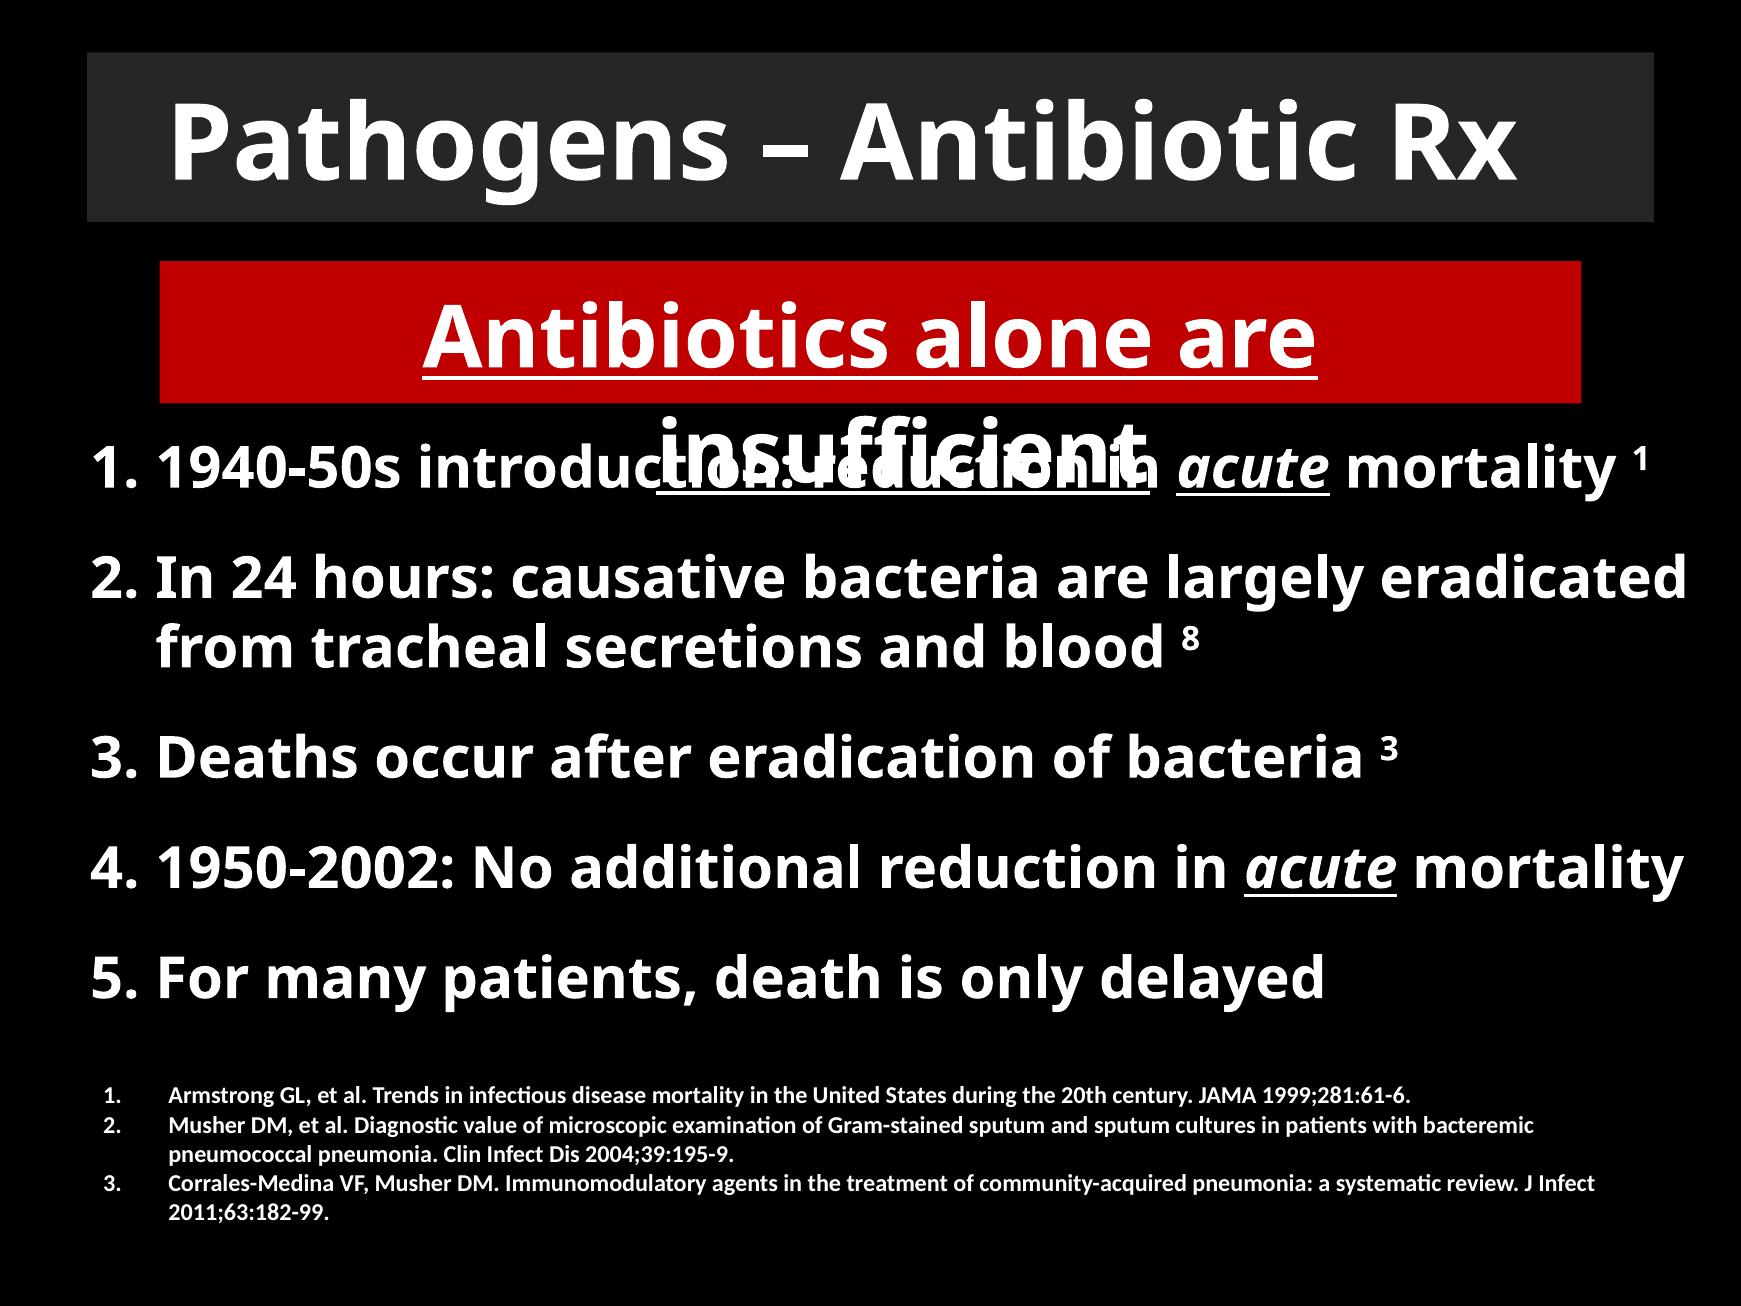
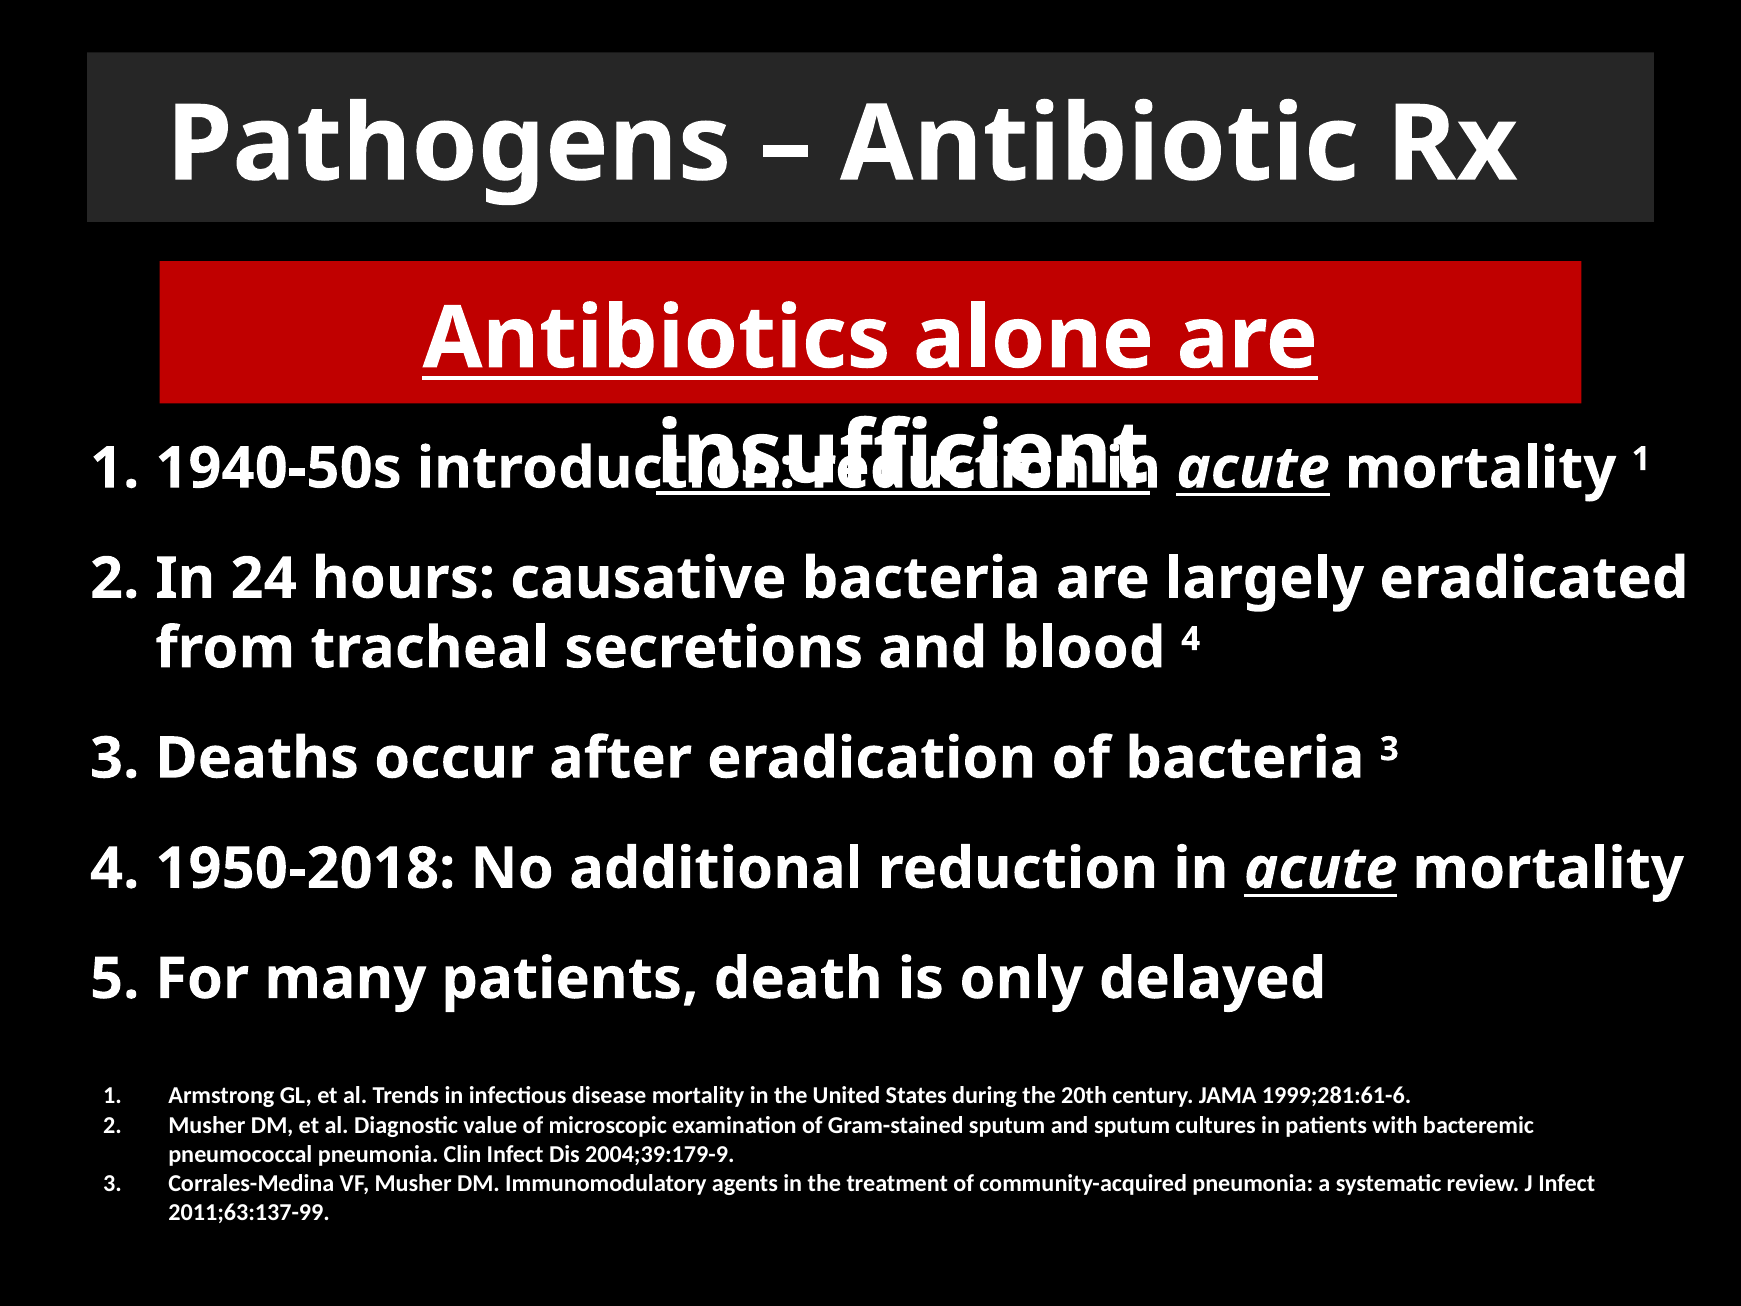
blood 8: 8 -> 4 (1191, 639)
1950-2002: 1950-2002 -> 1950-2018 (305, 869)
2004;39:195-9: 2004;39:195-9 -> 2004;39:179-9 (660, 1154)
2011;63:182-99: 2011;63:182-99 -> 2011;63:137-99 (249, 1212)
